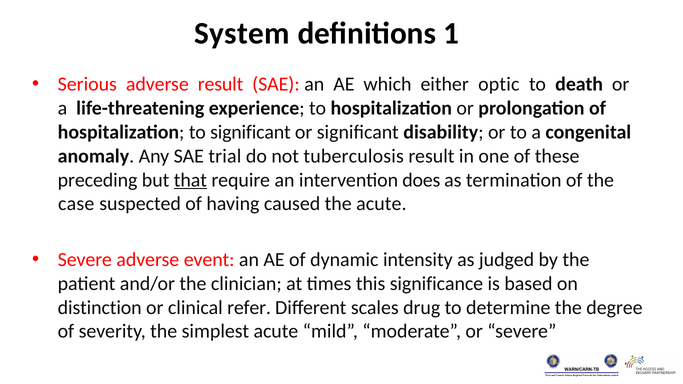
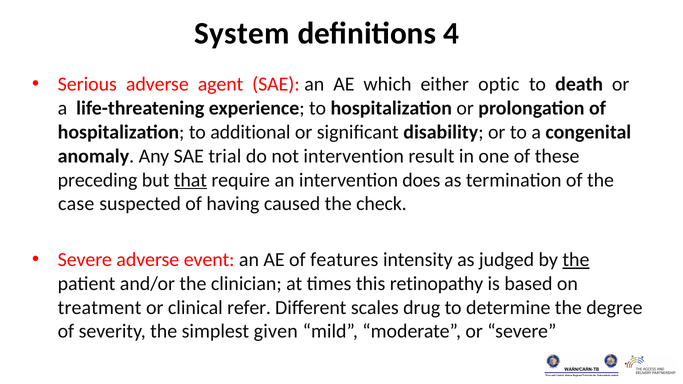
1: 1 -> 4 (451, 33)
adverse result: result -> agent (221, 84)
to significant: significant -> additional (250, 132)
not tuberculosis: tuberculosis -> intervention (354, 156)
the acute: acute -> check (381, 204)
dynamic: dynamic -> features (344, 260)
the underline: none -> present (576, 260)
significance: significance -> retinopathy (437, 284)
distinction: distinction -> treatment (100, 308)
simplest acute: acute -> given (276, 332)
